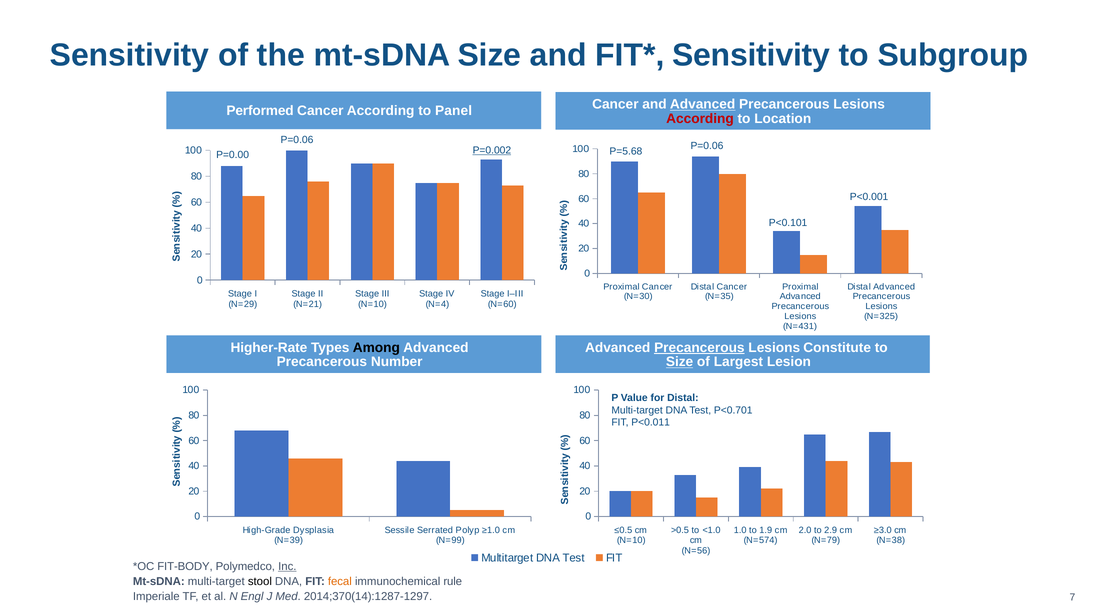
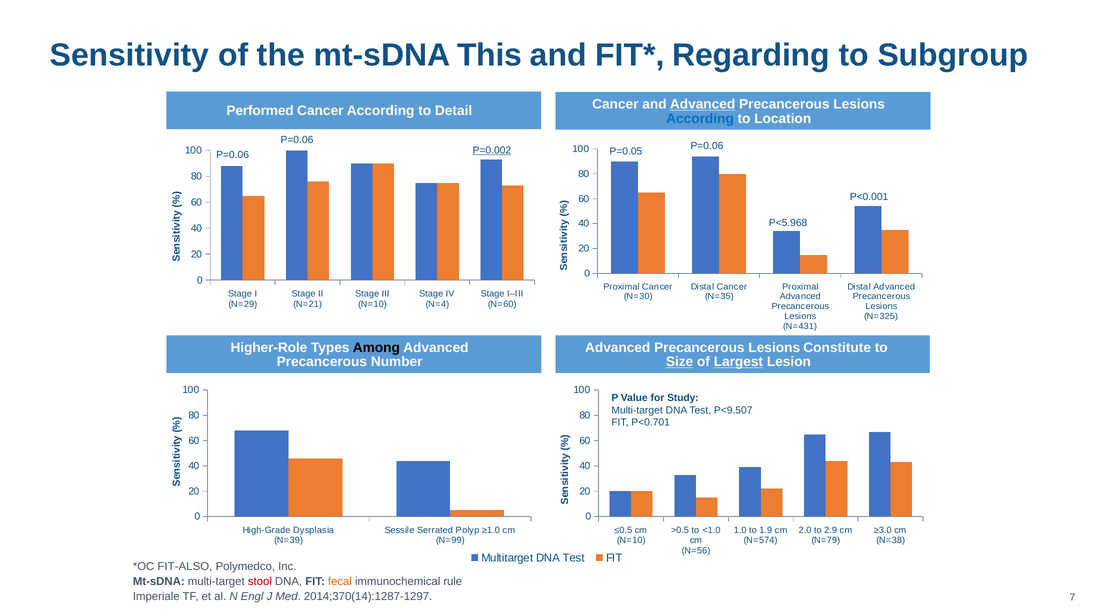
mt-sDNA Size: Size -> This (490, 55)
Sensitivity: Sensitivity -> Regarding (751, 55)
Panel: Panel -> Detail (454, 111)
According colour: red -> blue (700, 119)
P=5.68: P=5.68 -> P=0.05 (626, 152)
P=0.00: P=0.00 -> P=0.06 (233, 155)
P<0.101: P<0.101 -> P<5.968 (788, 223)
Higher-Rate: Higher-Rate -> Higher-Role (269, 348)
Precancerous underline: present -> none (699, 348)
Largest underline: none -> present (738, 362)
for Distal: Distal -> Study (683, 398)
P<0.701: P<0.701 -> P<9.507 (733, 411)
P<0.011: P<0.011 -> P<0.701 (651, 423)
FIT-BODY: FIT-BODY -> FIT-ALSO (185, 567)
Inc underline: present -> none (287, 567)
stool colour: black -> red (260, 582)
